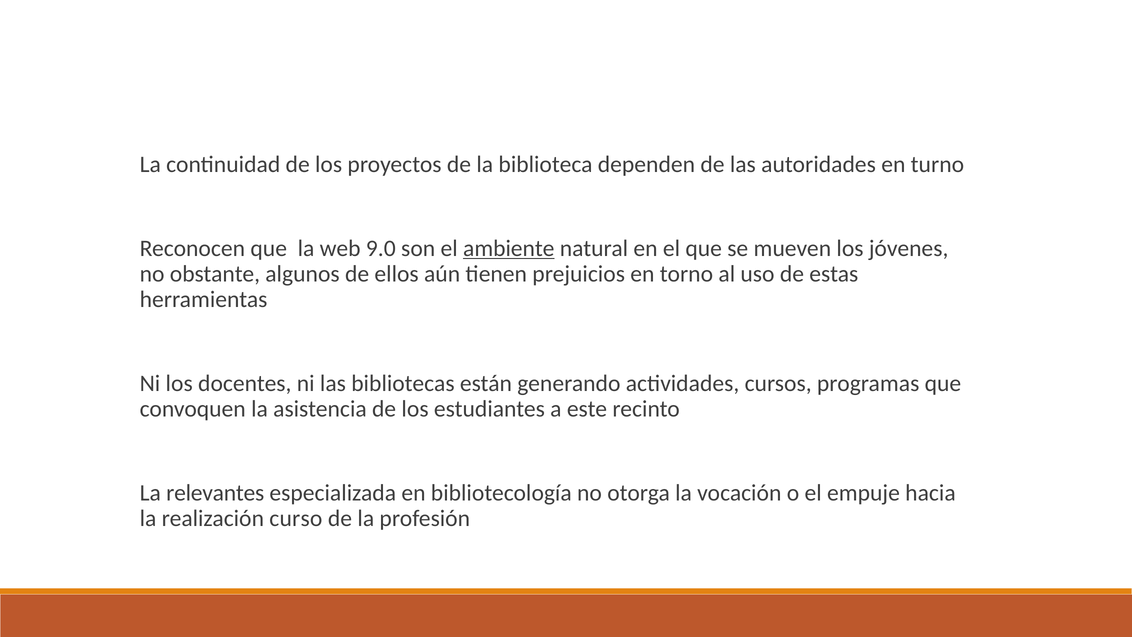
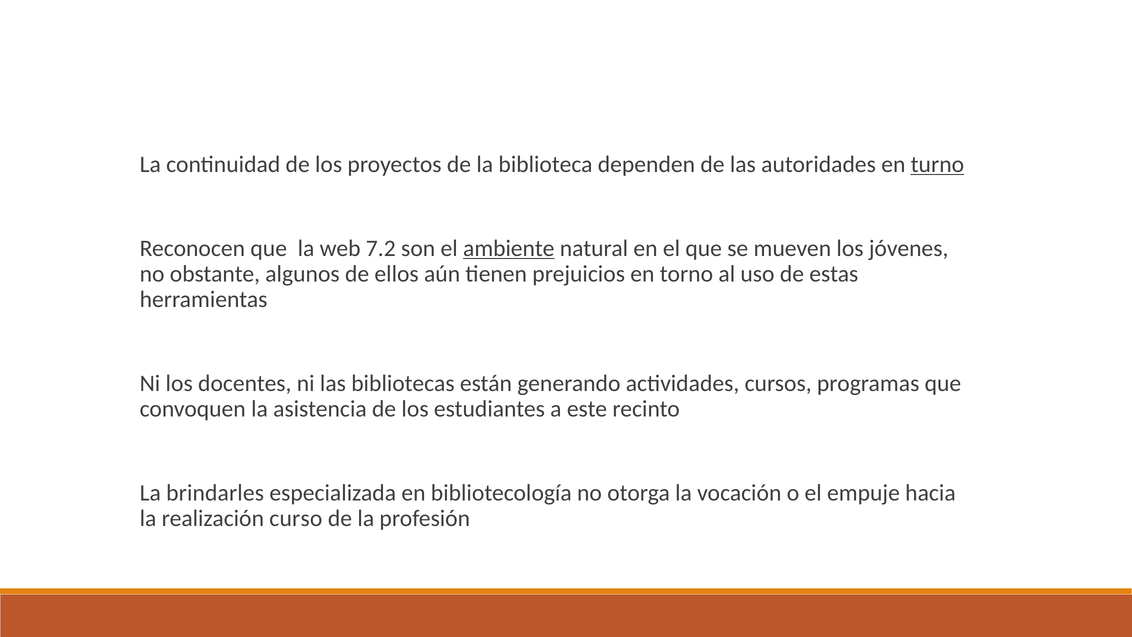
turno underline: none -> present (937, 164)
9.0: 9.0 -> 7.2 (381, 248)
relevantes: relevantes -> brindarles (215, 493)
